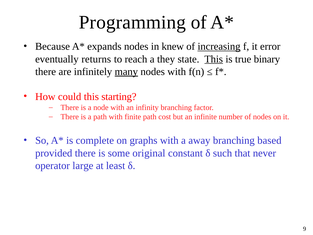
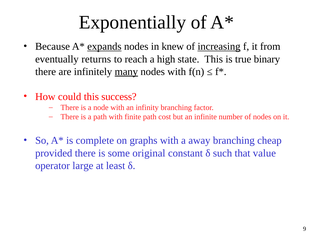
Programming: Programming -> Exponentially (132, 22)
expands underline: none -> present (104, 46)
error: error -> from (270, 46)
they: they -> high (166, 59)
This underline: present -> none (214, 59)
starting: starting -> success (119, 97)
based: based -> cheap (269, 140)
never: never -> value (264, 153)
